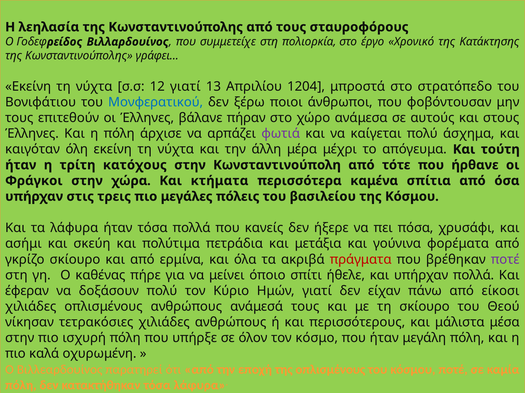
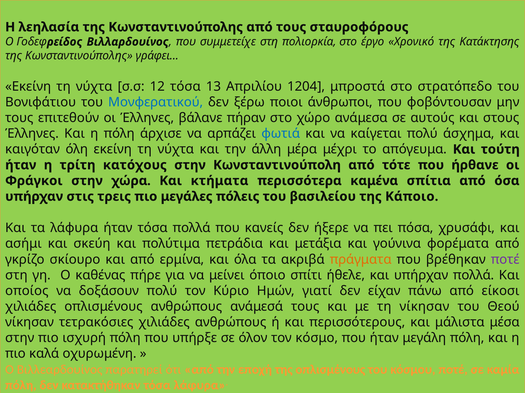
12 γιατί: γιατί -> τόσα (185, 87)
φωτιά colour: purple -> blue (281, 134)
της Κόσμου: Κόσμου -> Κάποιο (412, 197)
πράγματα colour: red -> orange (361, 260)
έφεραν: έφεραν -> οποίος (27, 291)
τη σκίουρο: σκίουρο -> νίκησαν (424, 307)
